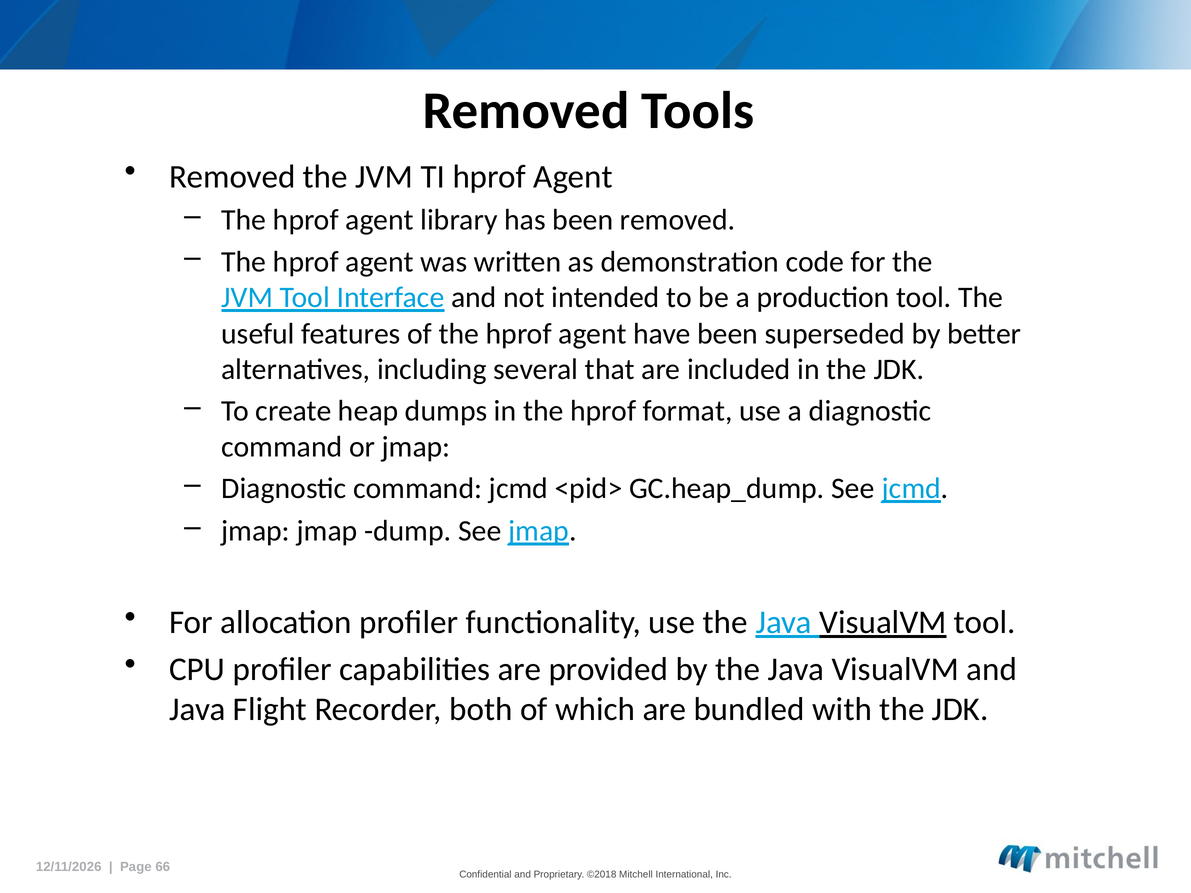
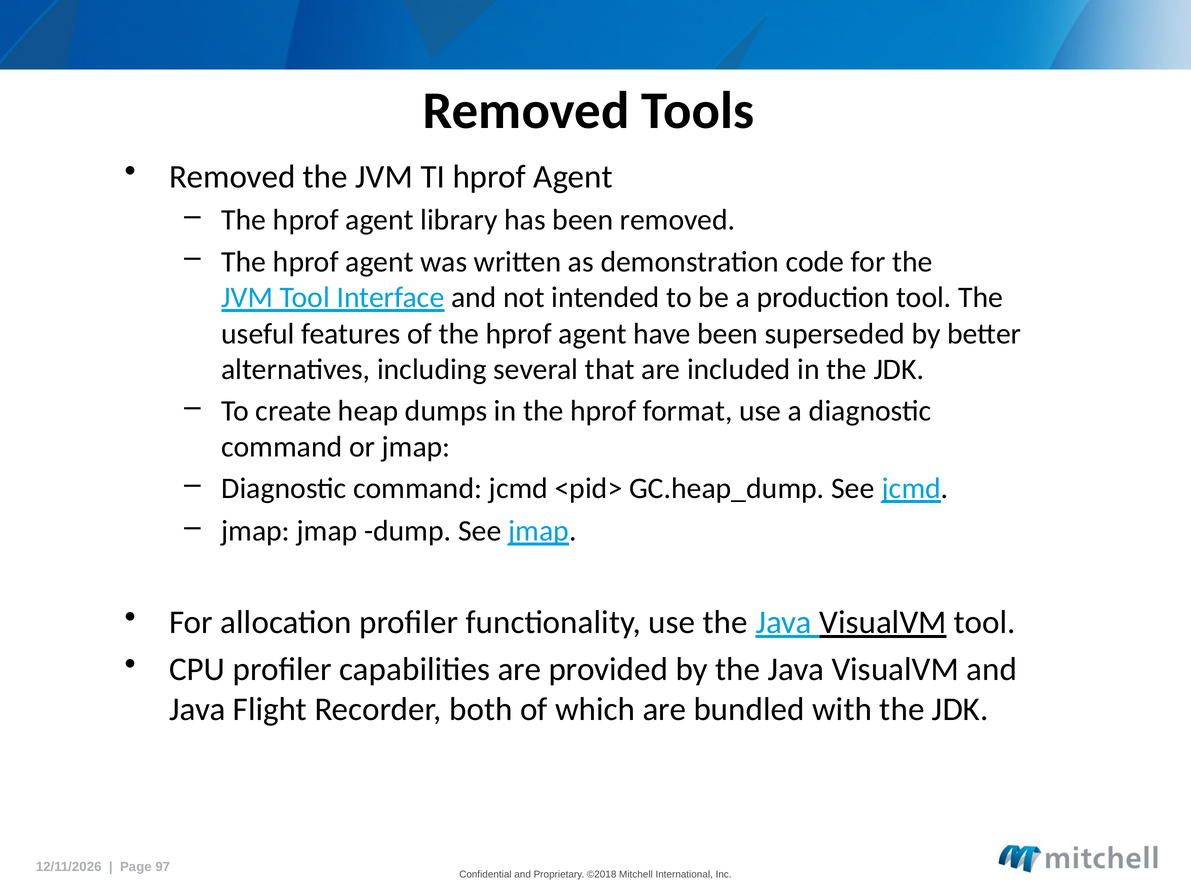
66: 66 -> 97 (163, 867)
